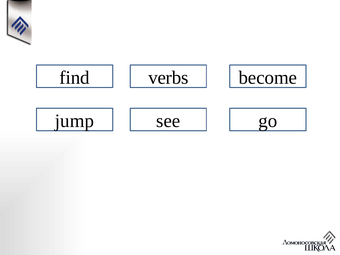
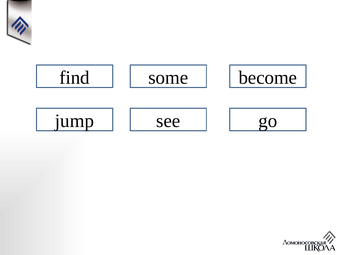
verbs: verbs -> some (168, 78)
